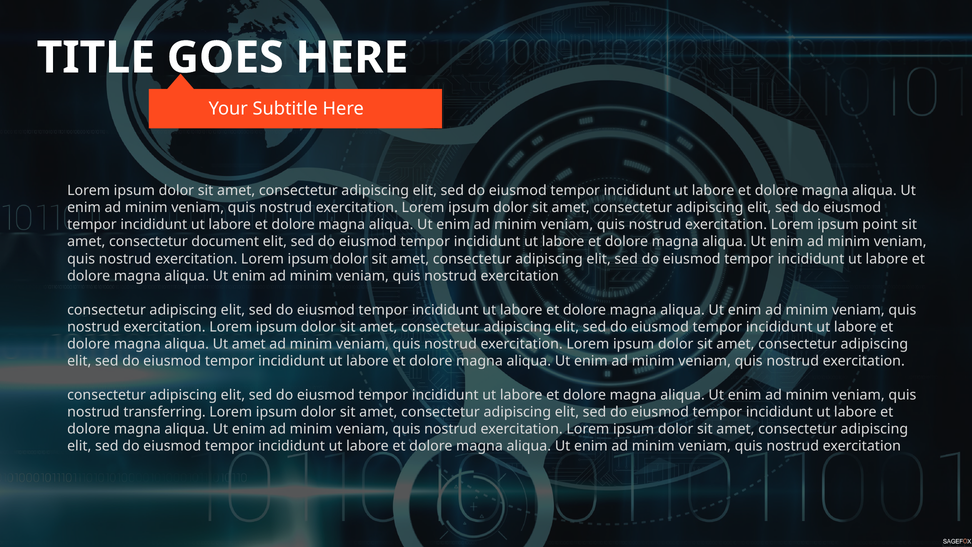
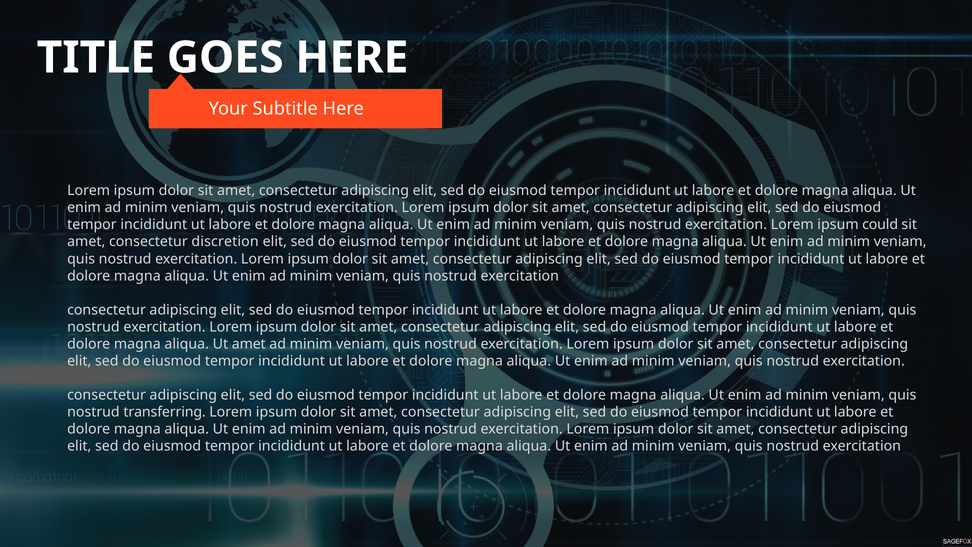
point: point -> could (880, 225)
document: document -> discretion (225, 242)
